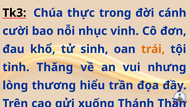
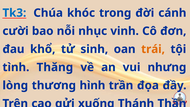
Tk3 colour: black -> blue (14, 13)
thực: thực -> khóc (81, 13)
hiểu: hiểu -> hình (92, 85)
